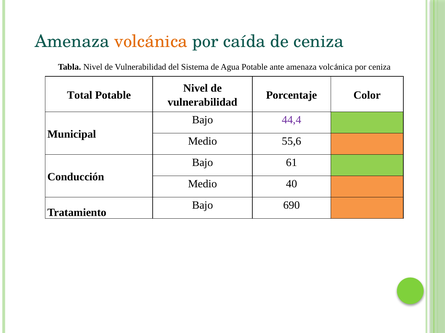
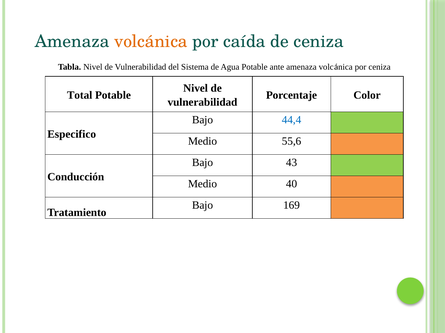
44,4 colour: purple -> blue (292, 120)
Municipal: Municipal -> Especifico (72, 134)
61: 61 -> 43 (292, 163)
690: 690 -> 169 (292, 206)
